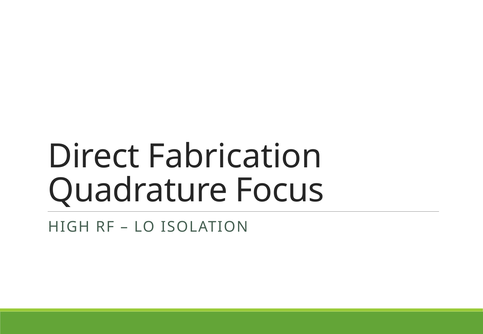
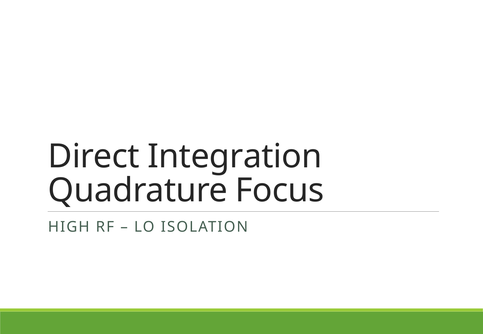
Fabrication: Fabrication -> Integration (235, 157)
